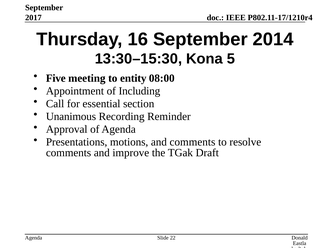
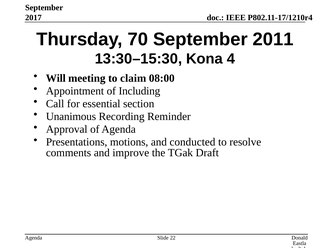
16: 16 -> 70 (138, 39)
2014: 2014 -> 2011 (273, 39)
5: 5 -> 4 (231, 59)
Five: Five -> Will (56, 78)
entity: entity -> claim (133, 78)
and comments: comments -> conducted (192, 142)
